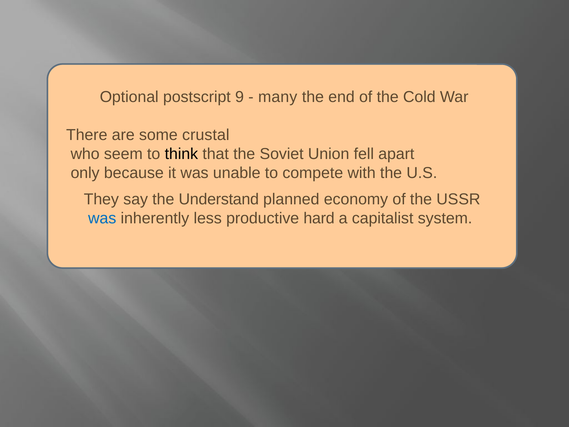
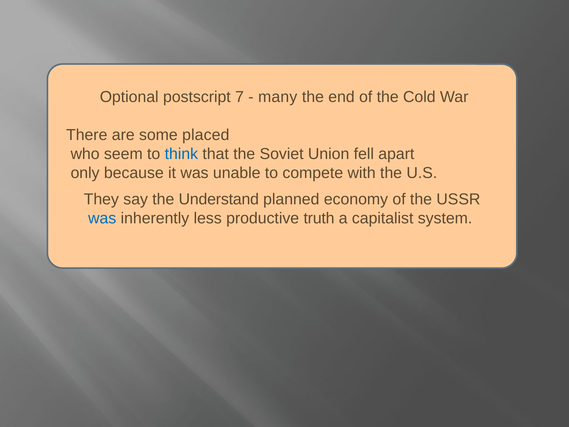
9: 9 -> 7 (240, 97)
crustal: crustal -> placed (206, 135)
think colour: black -> blue (181, 154)
hard: hard -> truth (319, 218)
